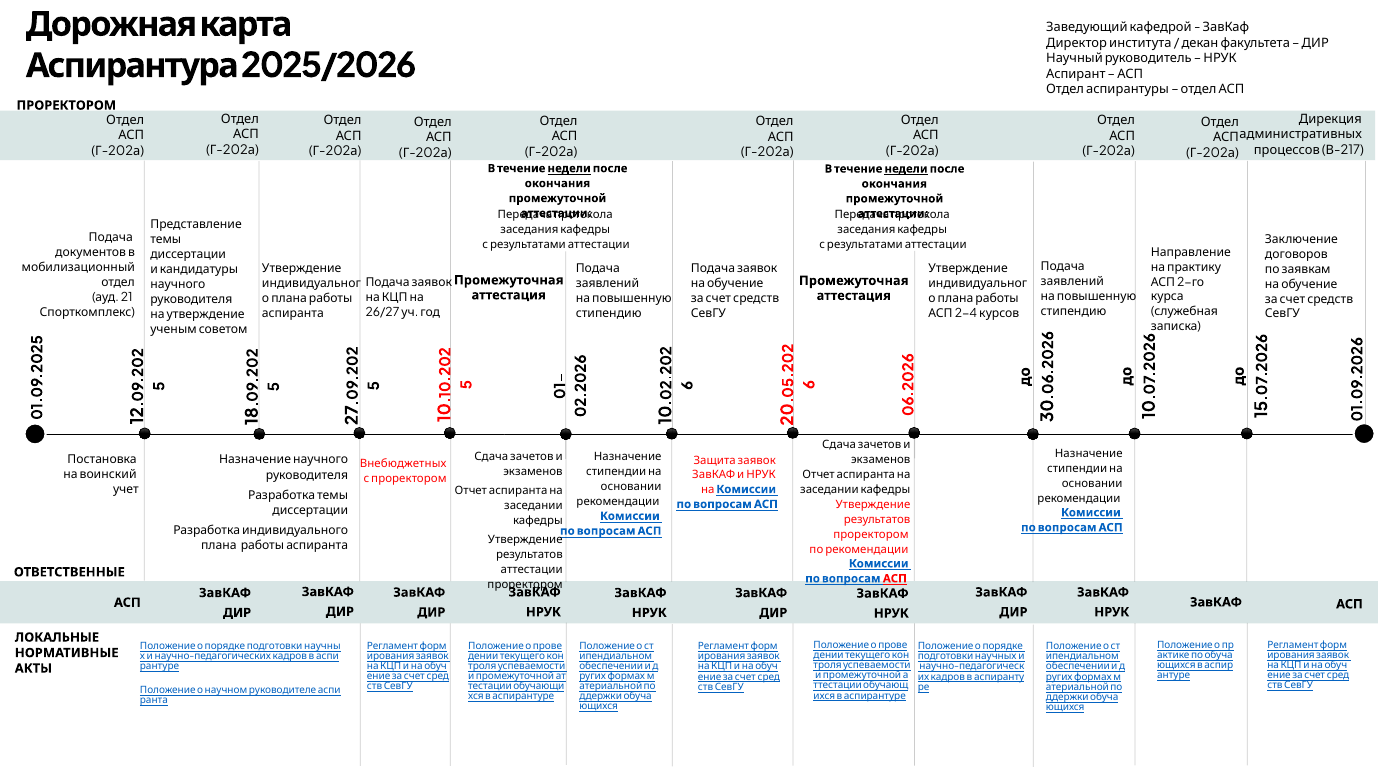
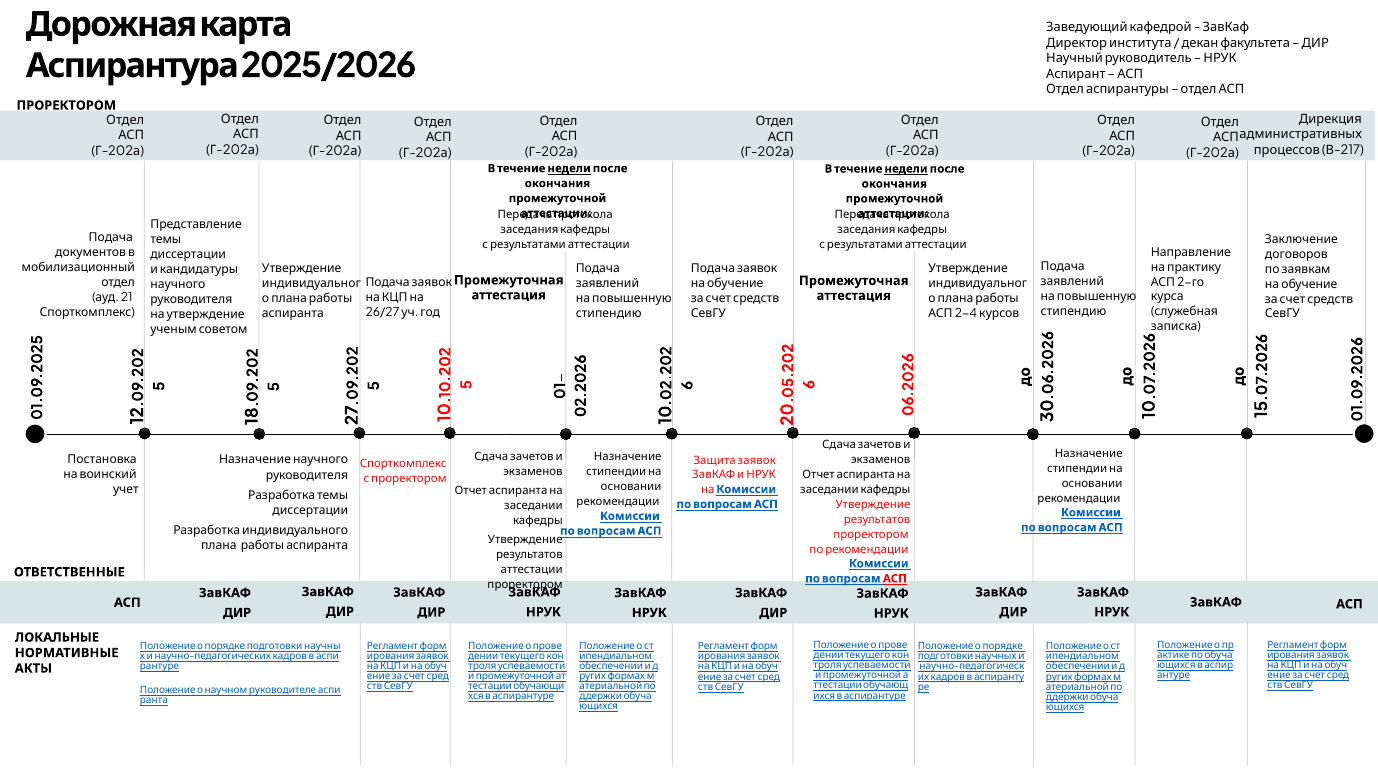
Внебюджетных: Внебюджетных -> Спорткомплекс (403, 464)
